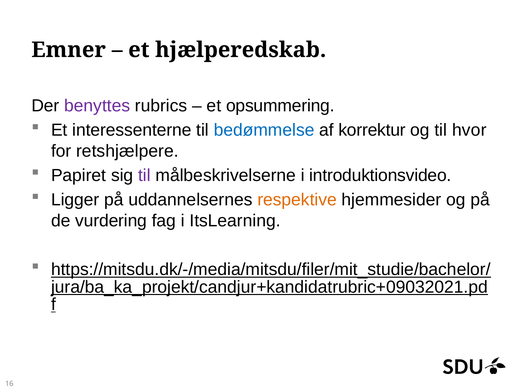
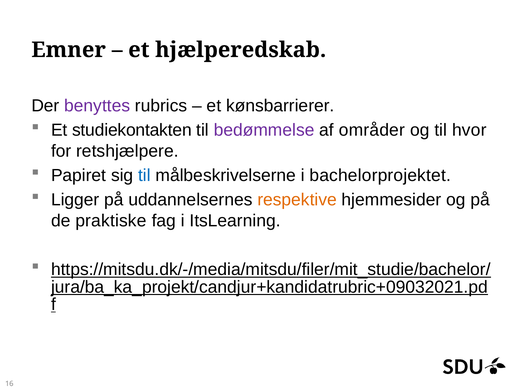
opsummering: opsummering -> kønsbarrierer (280, 106)
interessenterne: interessenterne -> studiekontakten (132, 130)
bedømmelse colour: blue -> purple (264, 130)
korrektur: korrektur -> områder (372, 130)
til colour: purple -> blue (144, 176)
introduktionsvideo: introduktionsvideo -> bachelorprojektet (380, 176)
vurdering: vurdering -> praktiske (111, 221)
